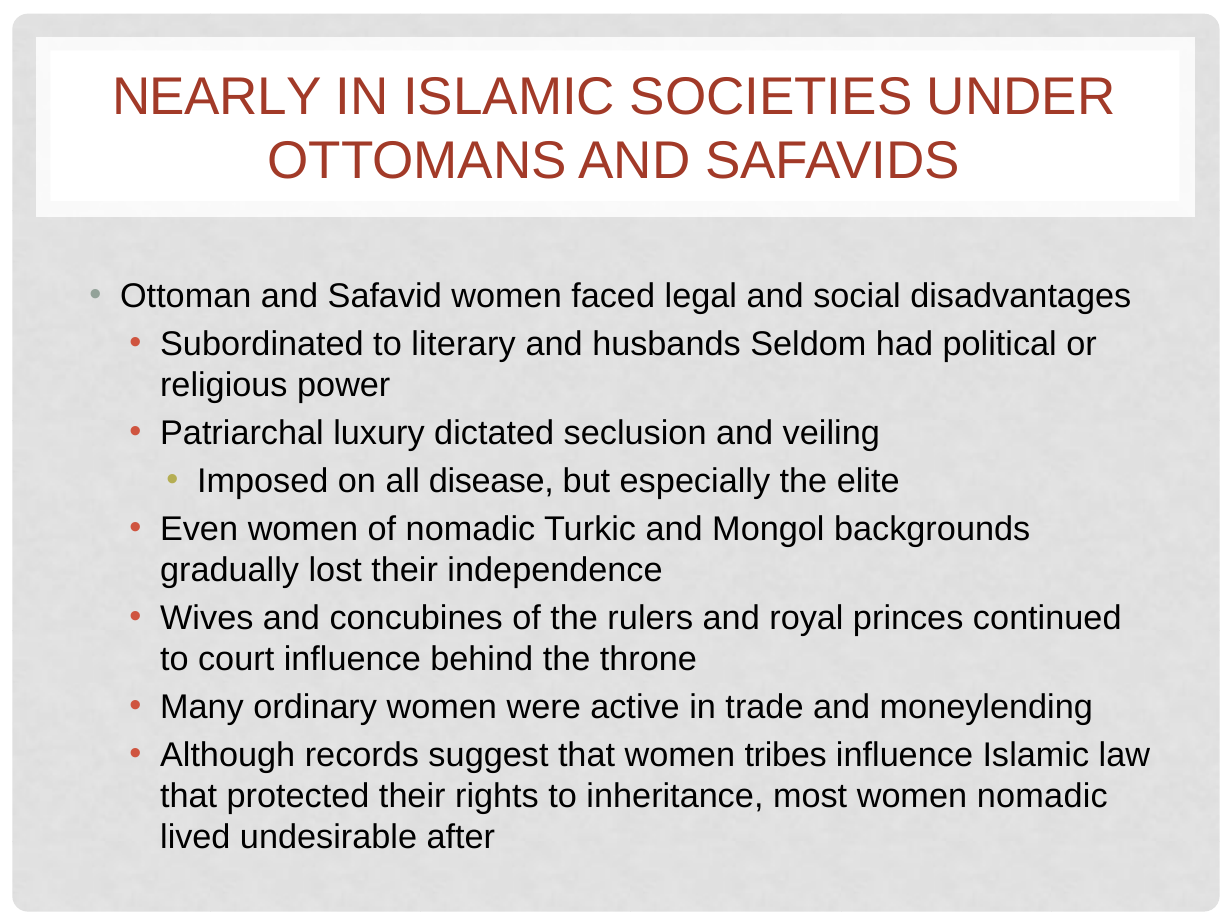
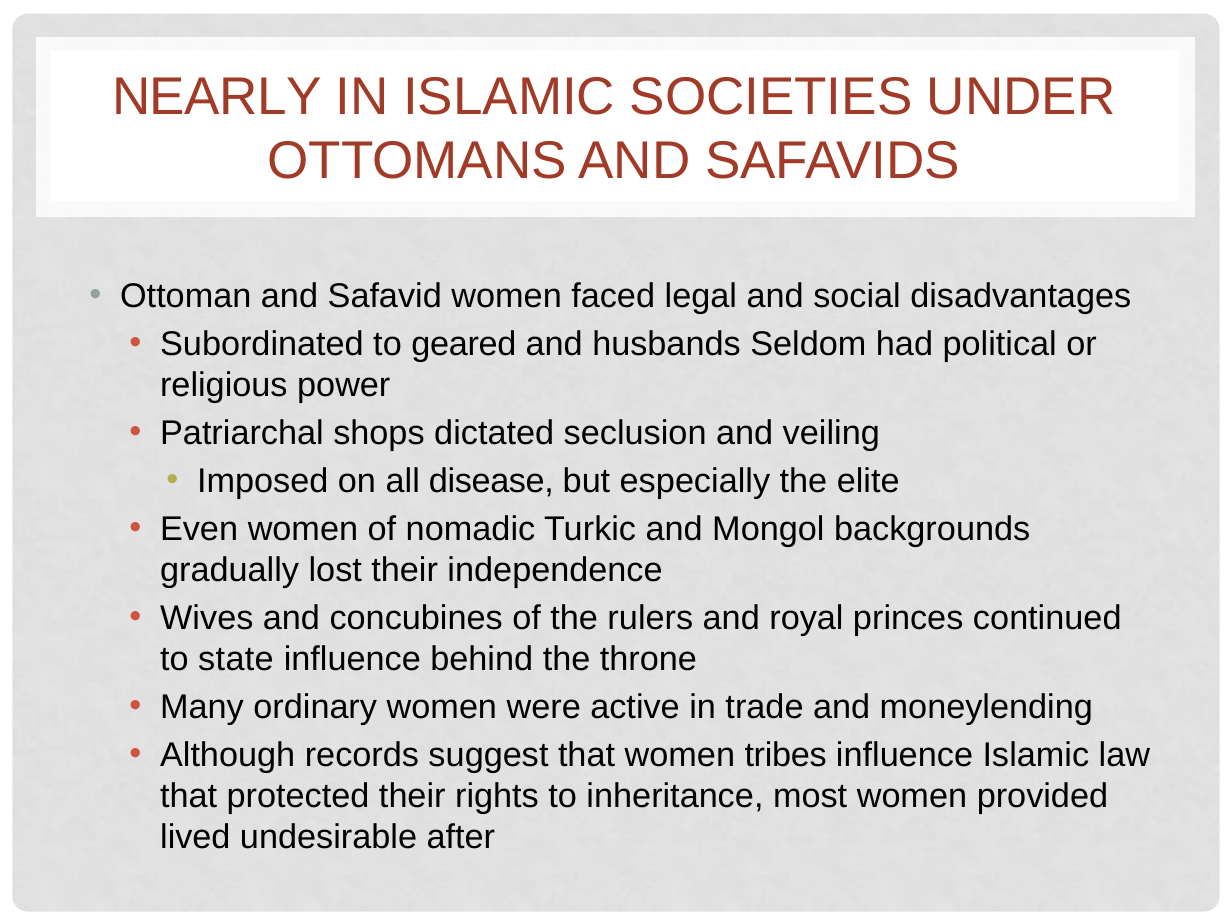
literary: literary -> geared (464, 344)
luxury: luxury -> shops (379, 433)
court: court -> state (236, 659)
women nomadic: nomadic -> provided (1042, 796)
